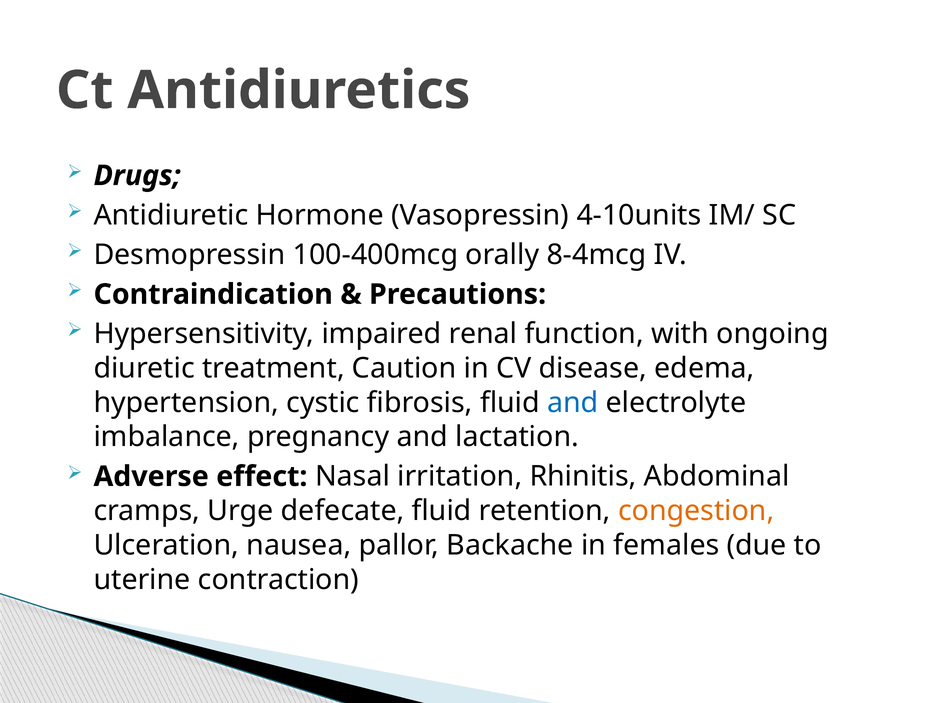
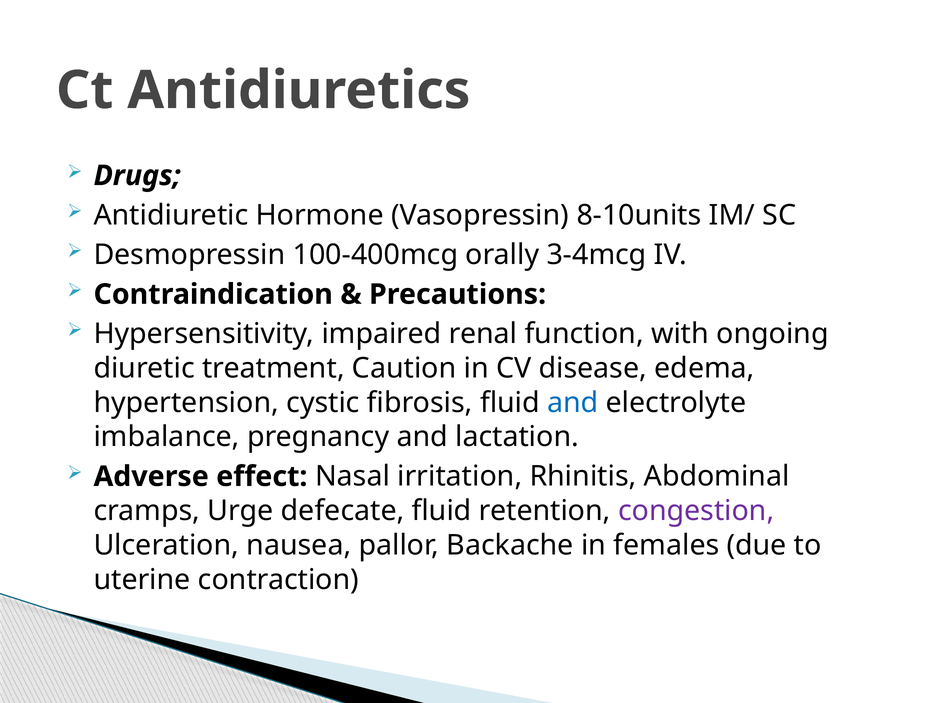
4-10units: 4-10units -> 8-10units (639, 215)
8-4mcg: 8-4mcg -> 3-4mcg (597, 255)
congestion colour: orange -> purple (696, 511)
